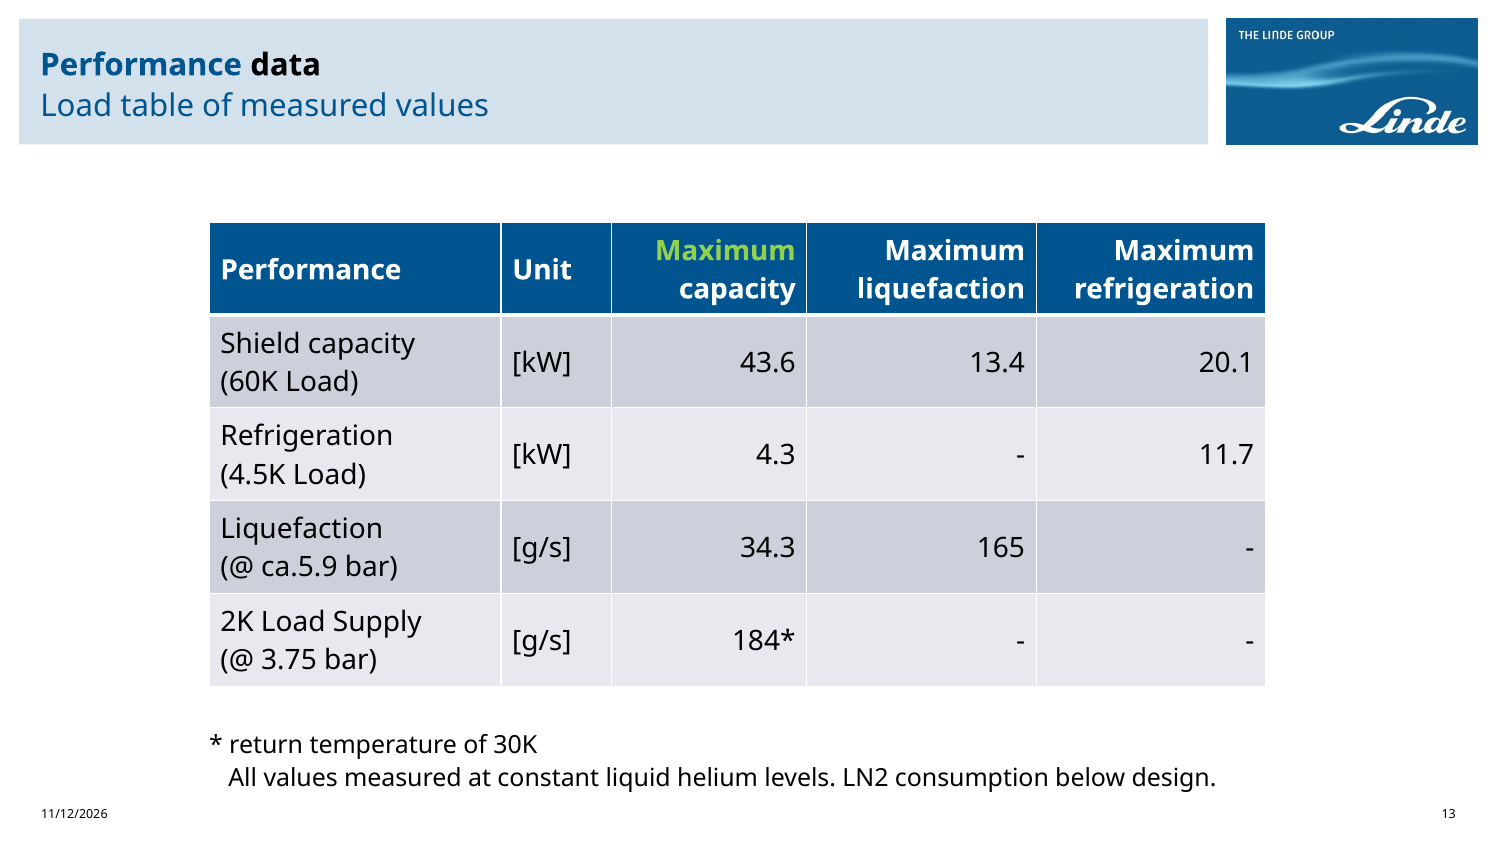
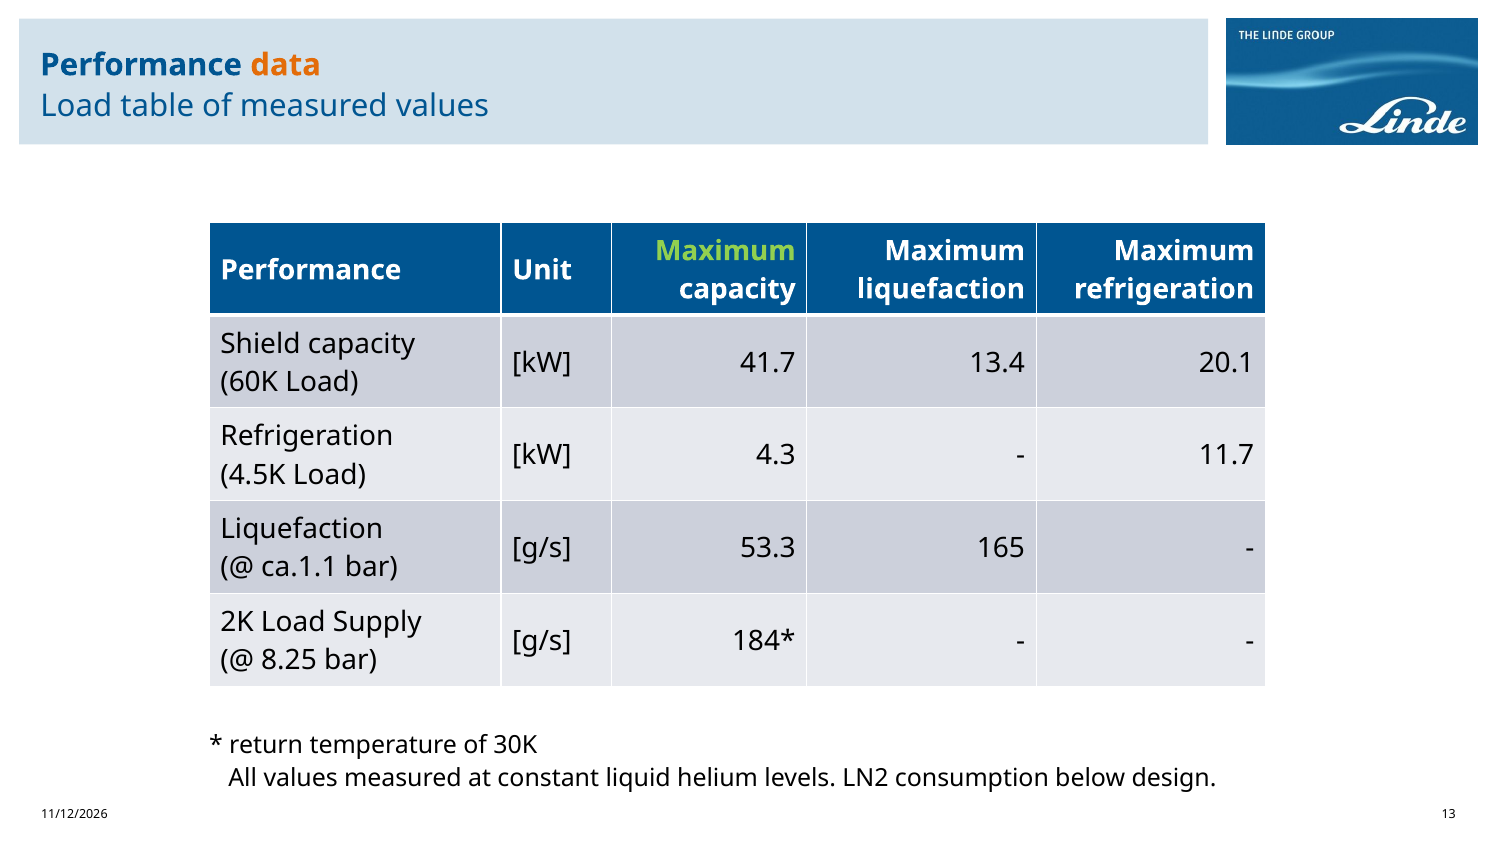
data colour: black -> orange (286, 65)
43.6: 43.6 -> 41.7 (768, 363)
34.3: 34.3 -> 53.3 (768, 549)
ca.5.9: ca.5.9 -> ca.1.1 (299, 568)
3.75: 3.75 -> 8.25 (289, 660)
